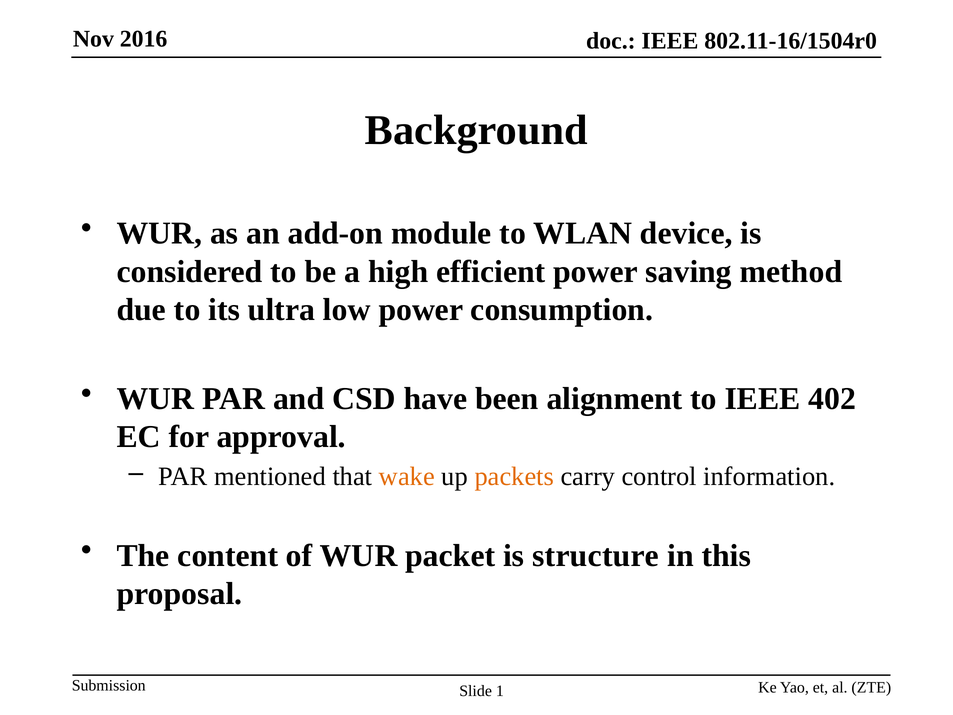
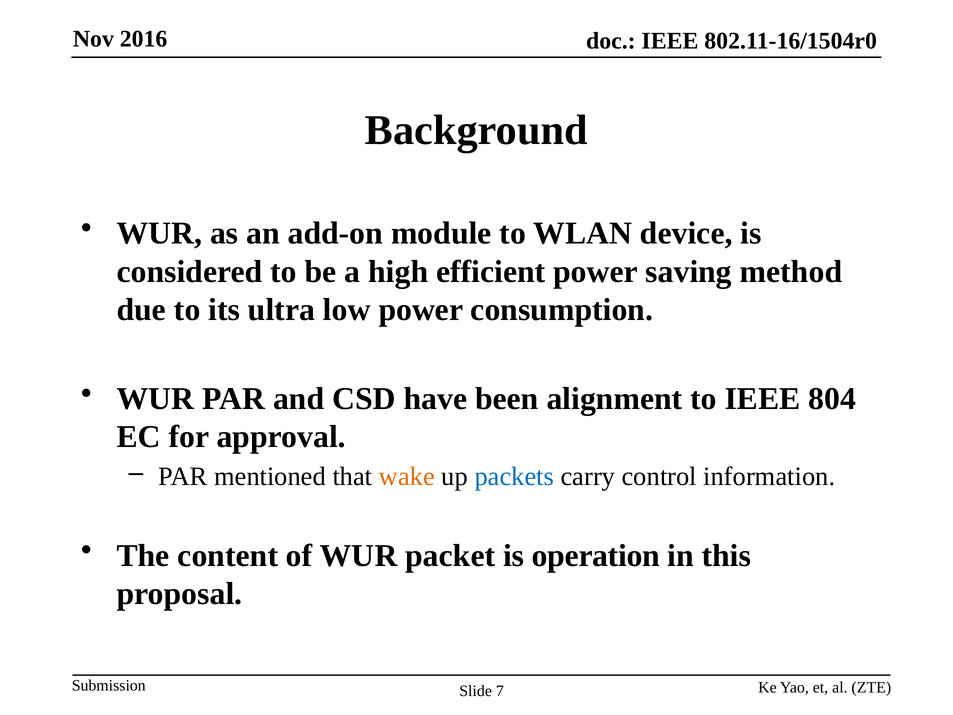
402: 402 -> 804 (832, 399)
packets colour: orange -> blue (514, 477)
structure: structure -> operation (596, 555)
1: 1 -> 7 (500, 691)
